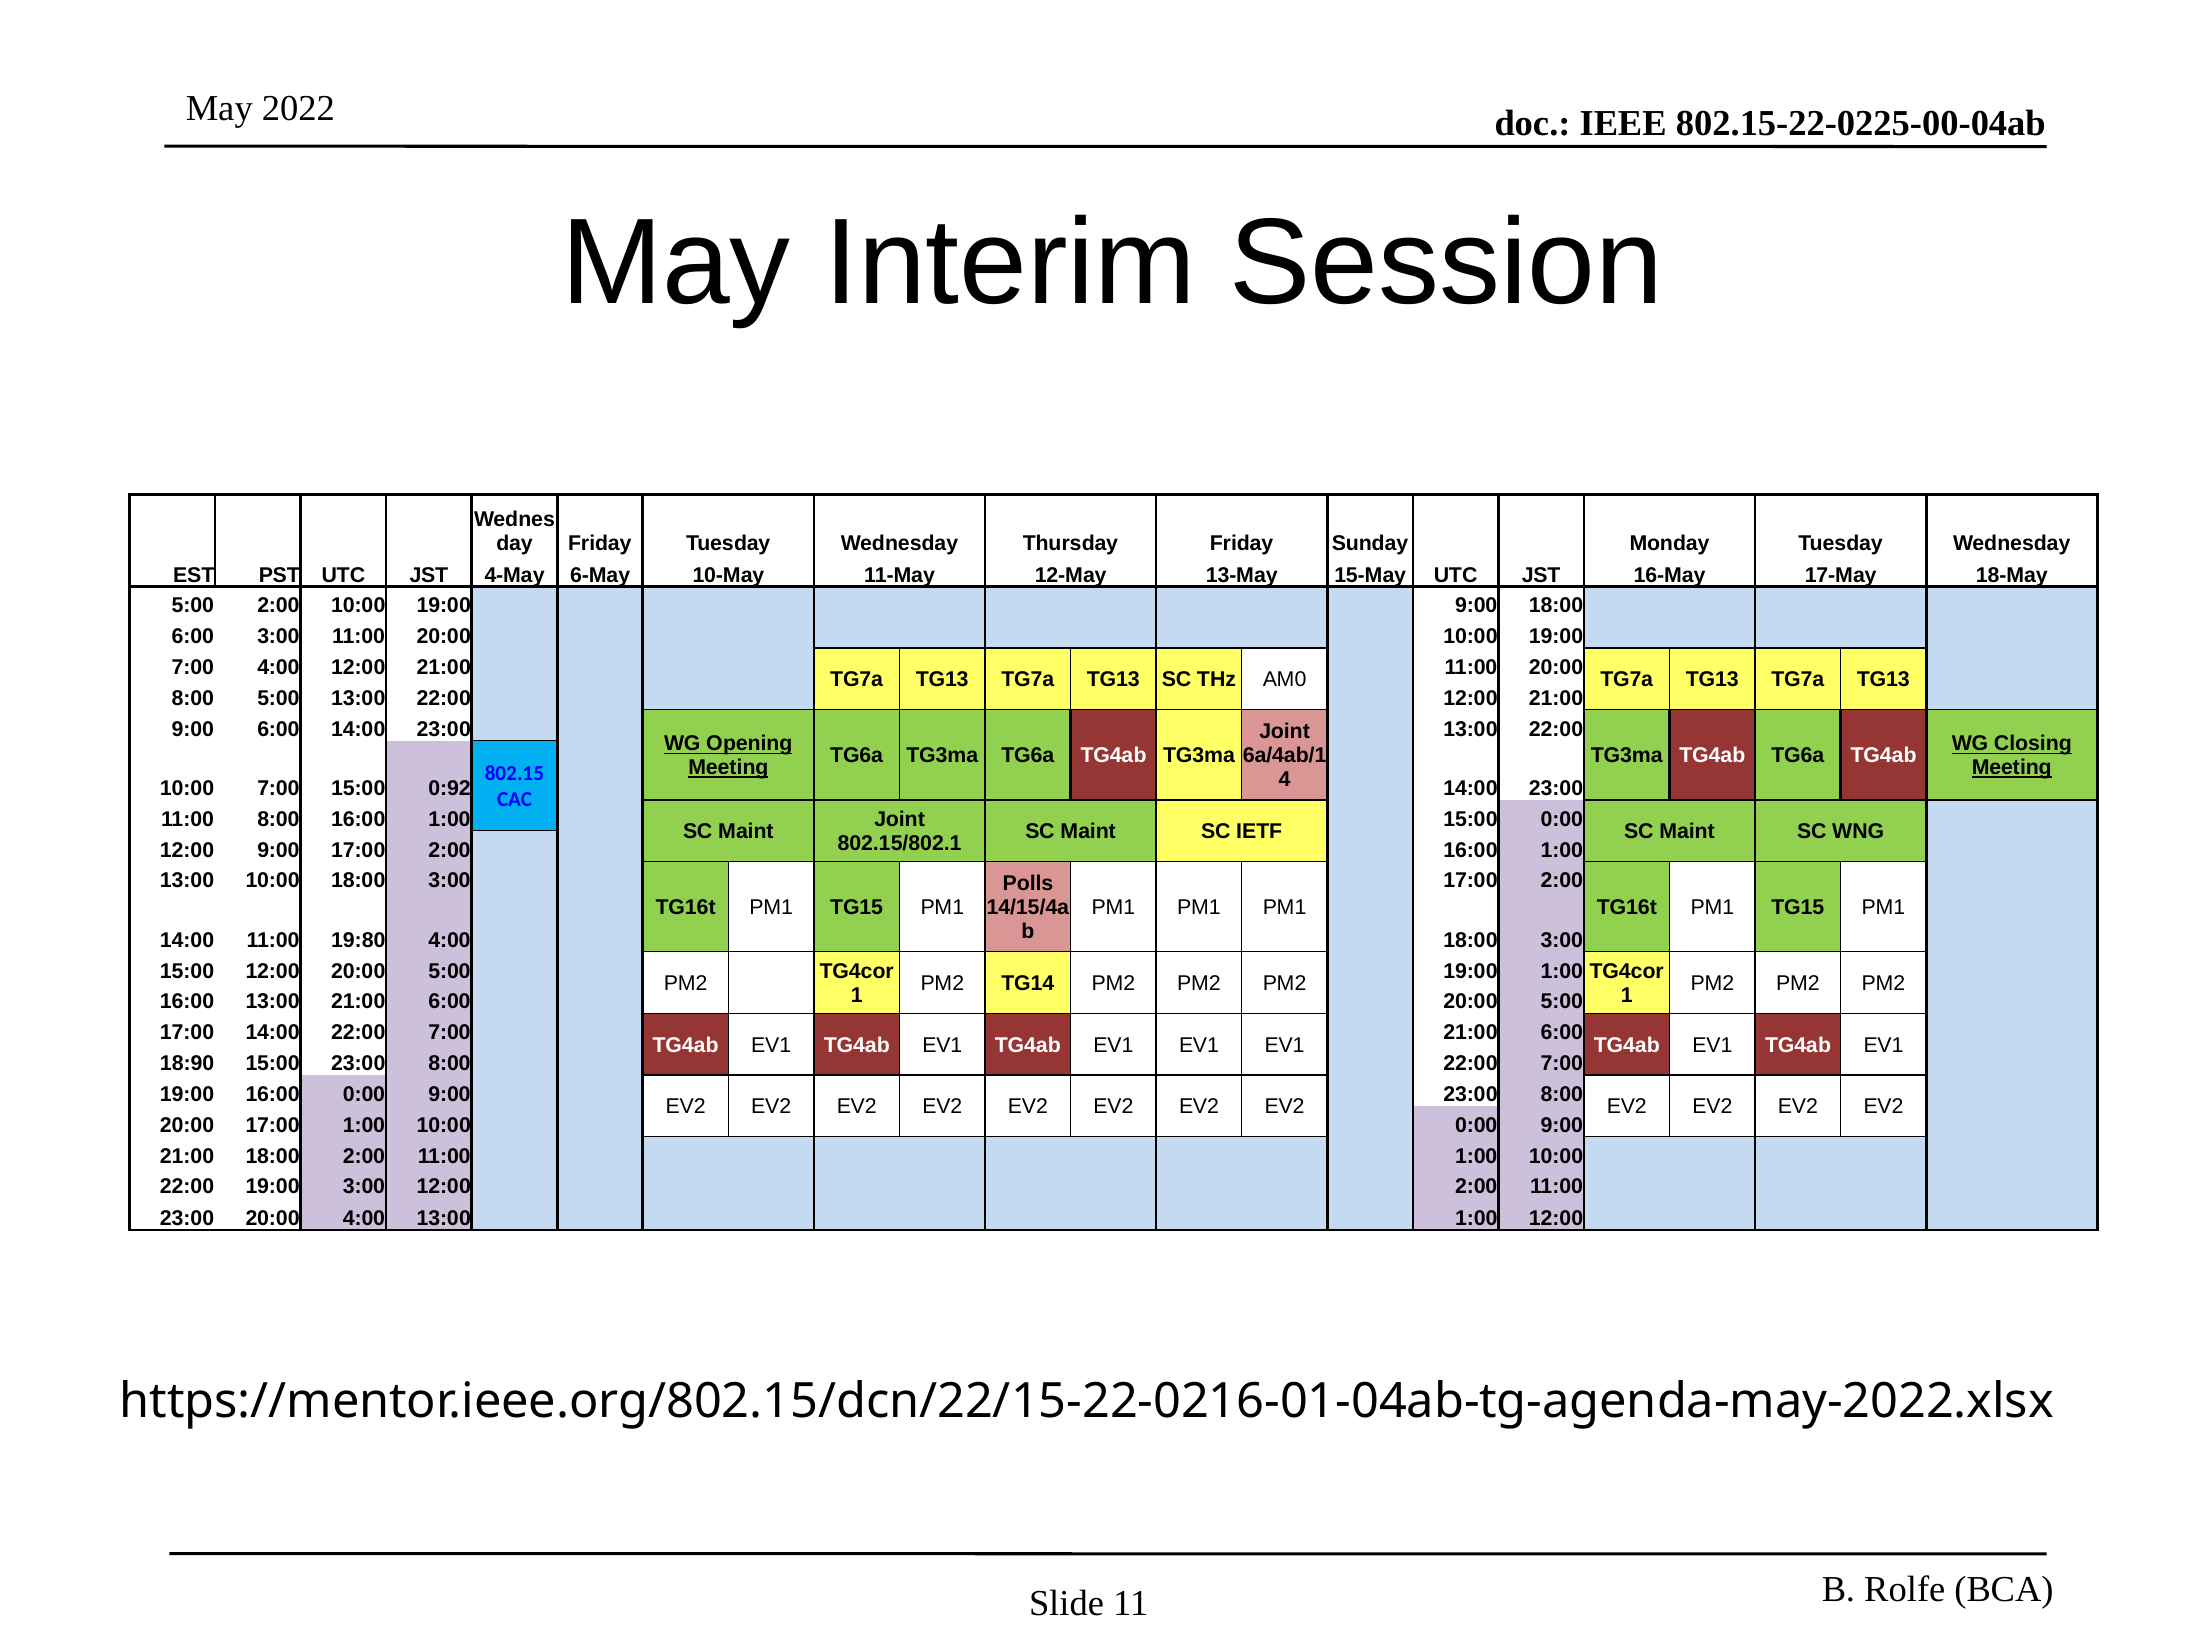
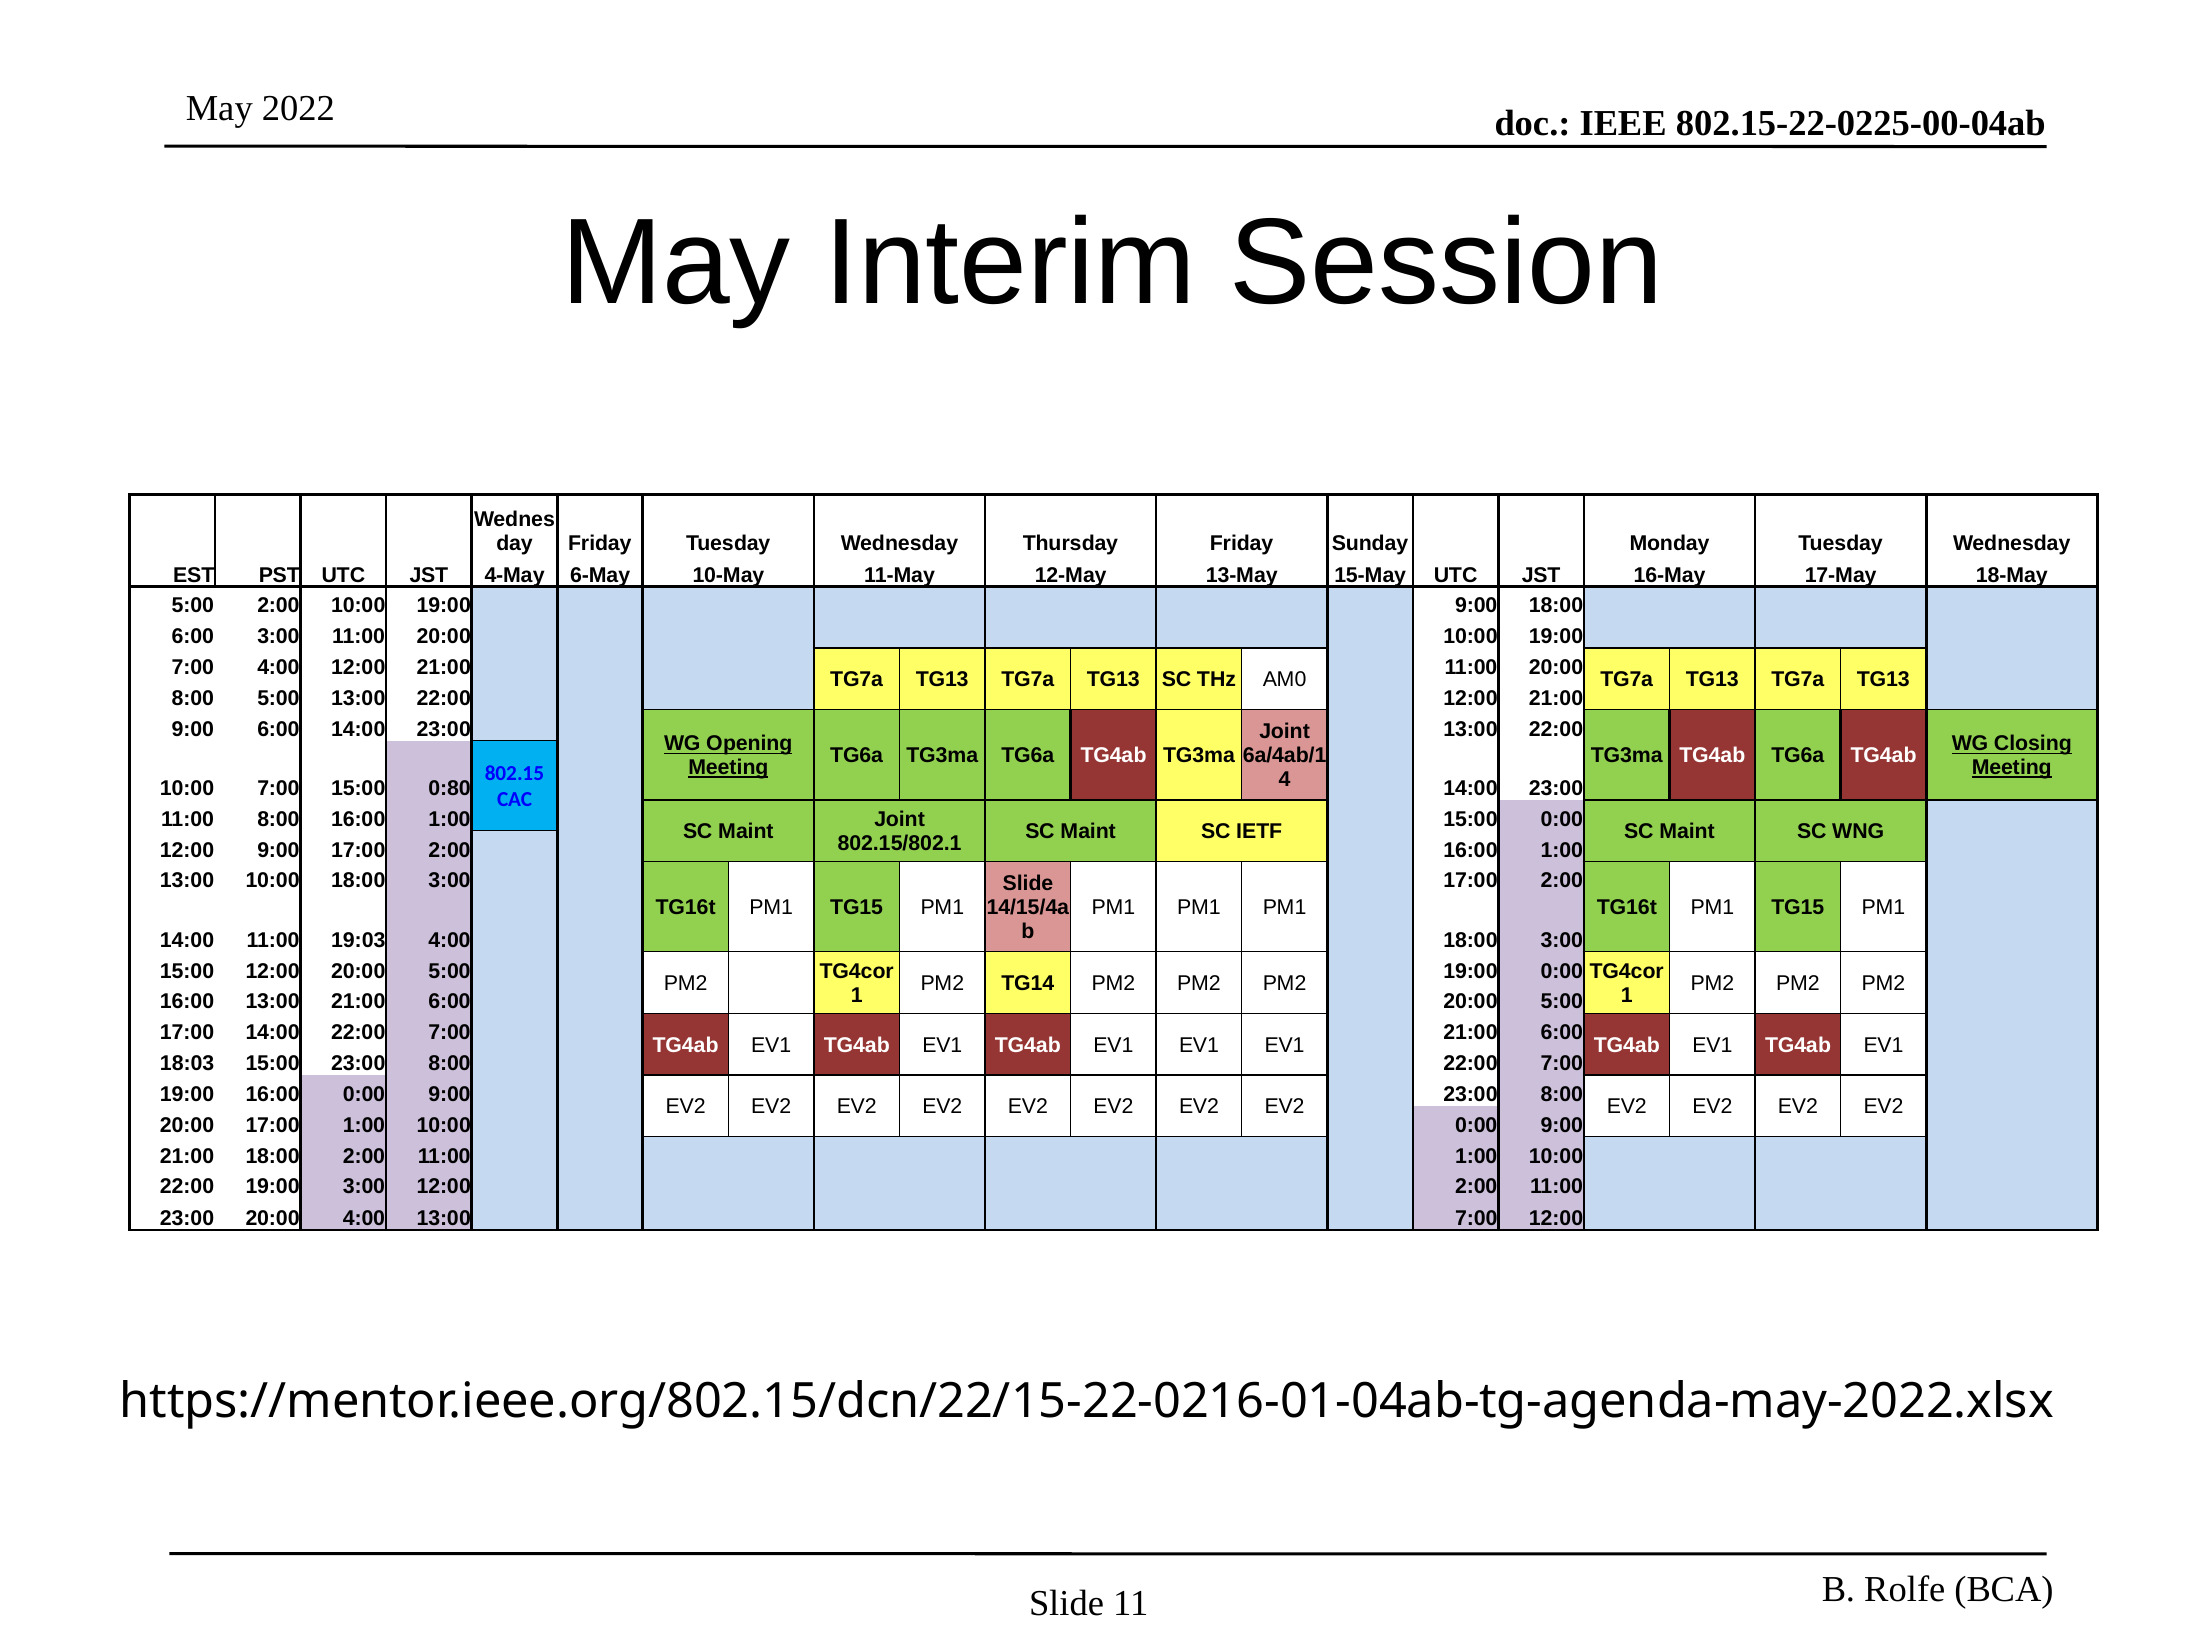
0:92: 0:92 -> 0:80 (450, 788)
Polls: Polls -> Slide (1028, 884)
19:80: 19:80 -> 19:03 (358, 940)
19:00 1:00: 1:00 -> 0:00 (1562, 971)
18:90: 18:90 -> 18:03 (187, 1063)
13:00 1:00: 1:00 -> 7:00 (1476, 1218)
